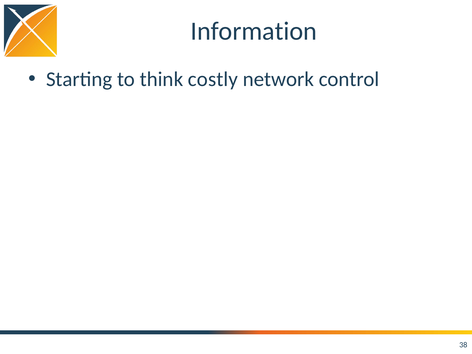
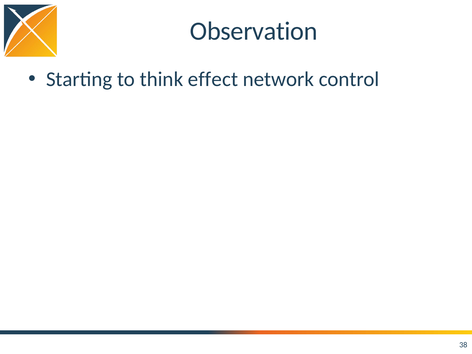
Information: Information -> Observation (254, 31)
costly: costly -> effect (213, 79)
